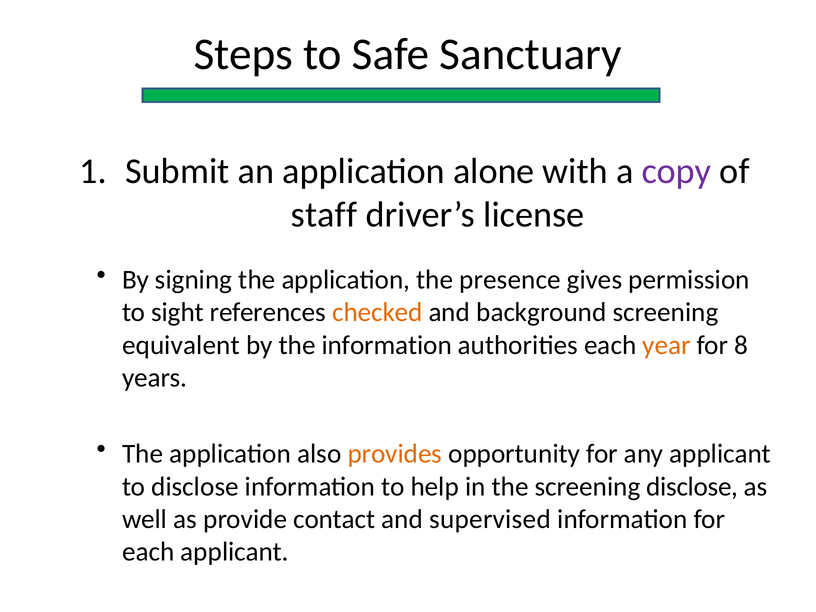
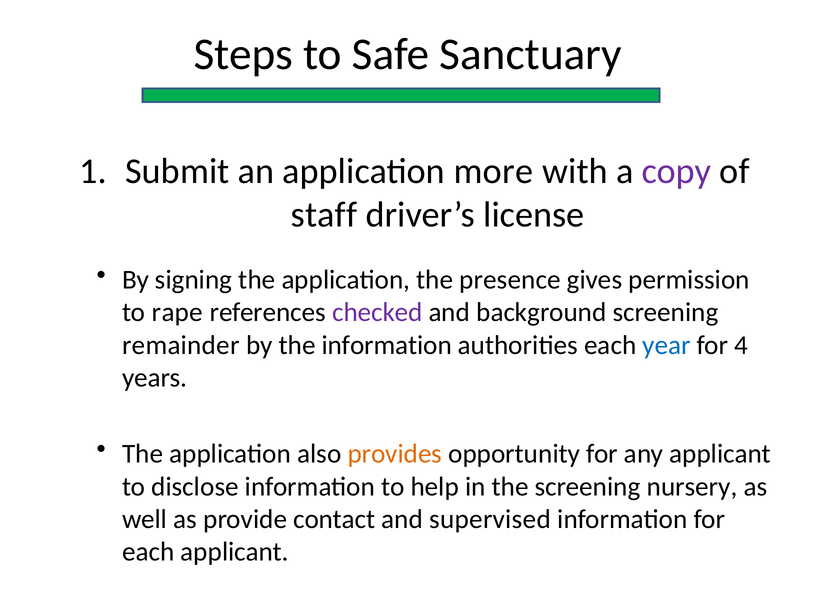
alone: alone -> more (494, 171)
sight: sight -> rape (177, 312)
checked colour: orange -> purple (377, 312)
equivalent: equivalent -> remainder (181, 345)
year colour: orange -> blue (666, 345)
8: 8 -> 4 (741, 345)
screening disclose: disclose -> nursery (692, 487)
